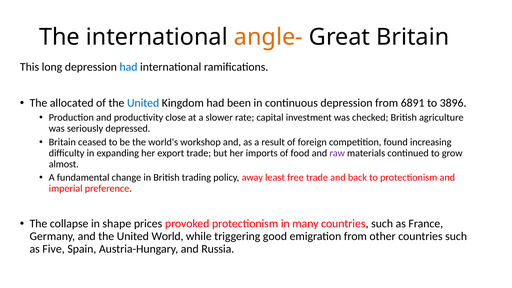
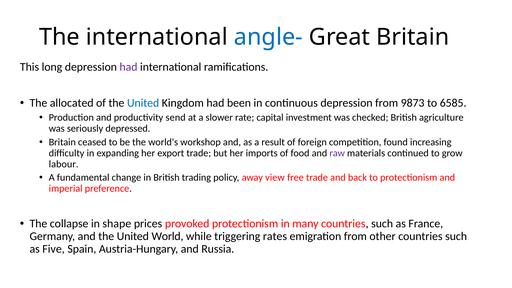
angle- colour: orange -> blue (268, 37)
had colour: blue -> purple (129, 67)
6891: 6891 -> 9873 (413, 103)
3896: 3896 -> 6585 (453, 103)
close: close -> send (176, 118)
almost: almost -> labour (64, 164)
least: least -> view (275, 178)
good: good -> rates (275, 236)
